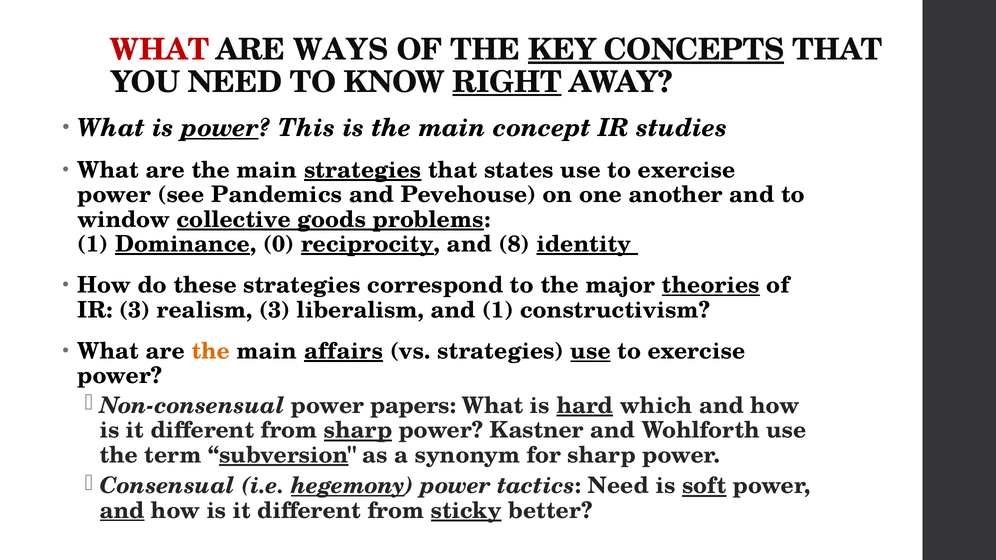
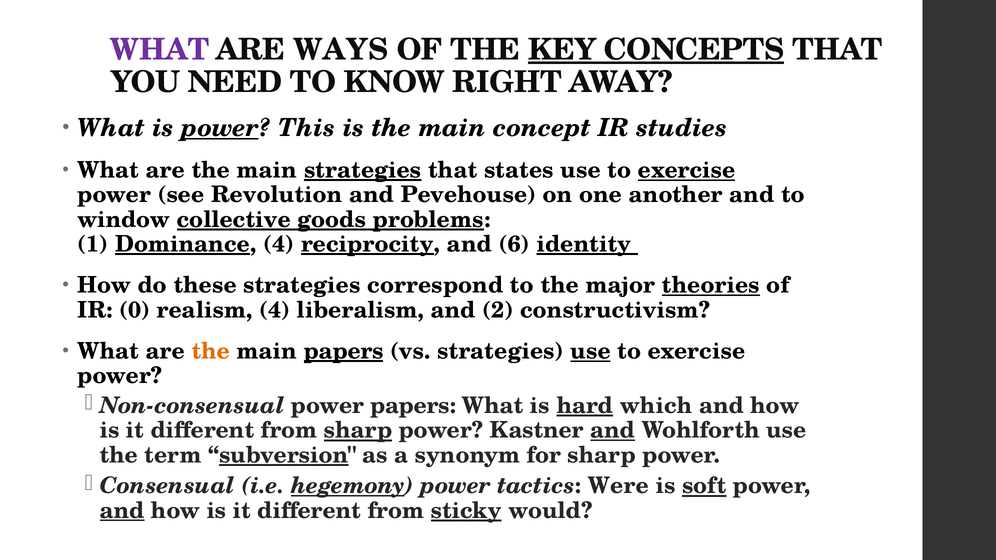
WHAT colour: red -> purple (160, 50)
RIGHT underline: present -> none (507, 82)
exercise underline: none -> present (687, 170)
Pandemics: Pandemics -> Revolution (277, 195)
Dominance 0: 0 -> 4 (279, 244)
8: 8 -> 6 (514, 244)
IR 3: 3 -> 0 (135, 310)
realism 3: 3 -> 4 (275, 310)
and 1: 1 -> 2 (498, 310)
main affairs: affairs -> papers (344, 351)
and underline: none -> present (613, 431)
tactics Need: Need -> Were (618, 486)
better: better -> would (550, 511)
